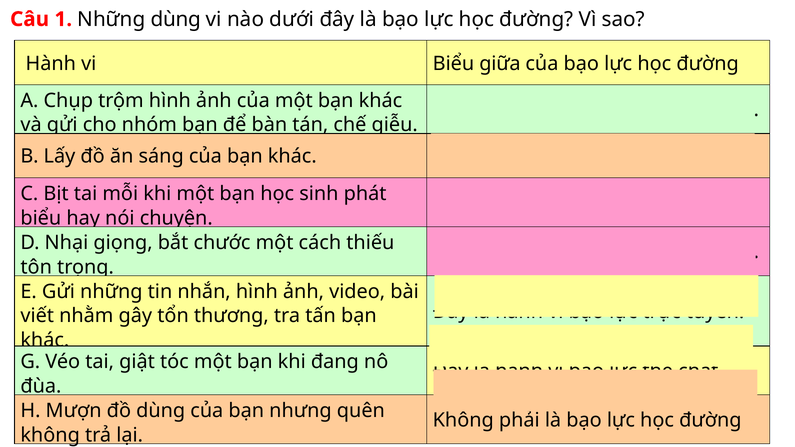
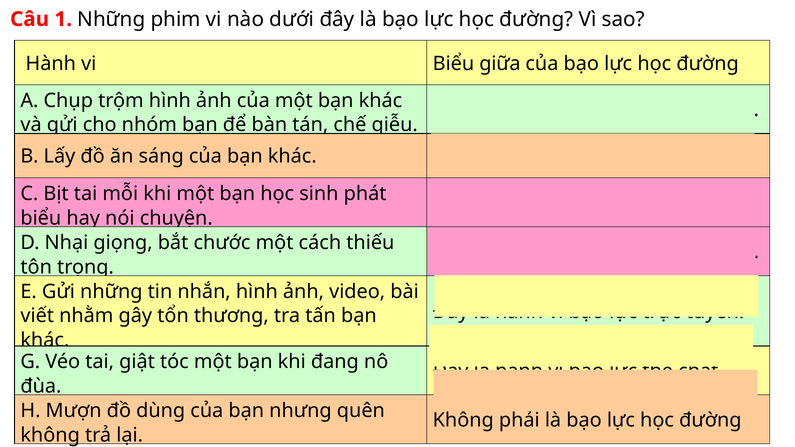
Những dùng: dùng -> phim (176, 19)
